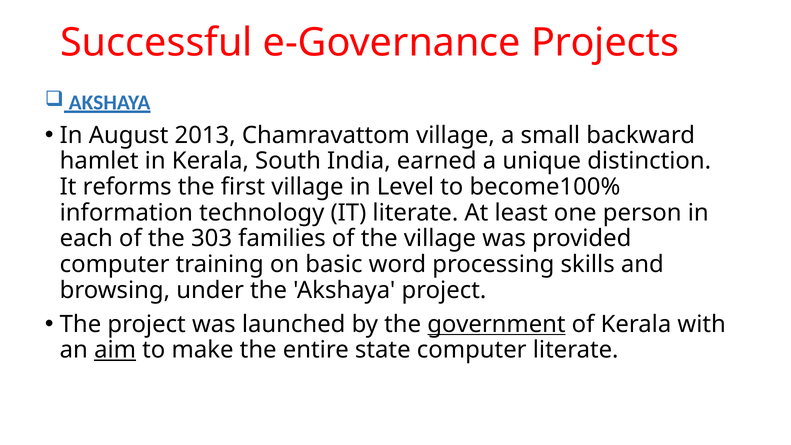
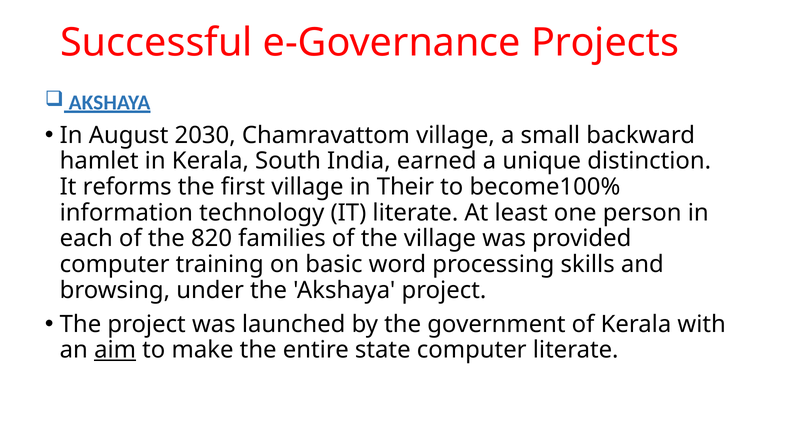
2013: 2013 -> 2030 (205, 135)
Level: Level -> Their (405, 187)
303: 303 -> 820 (212, 238)
government underline: present -> none (496, 324)
